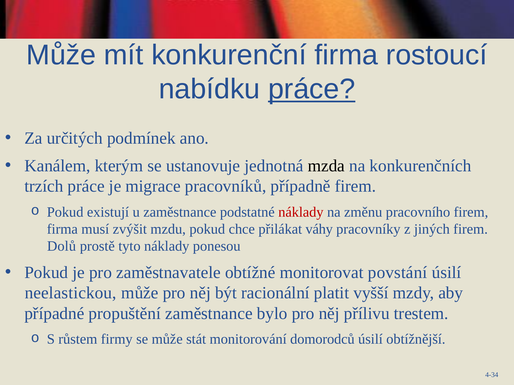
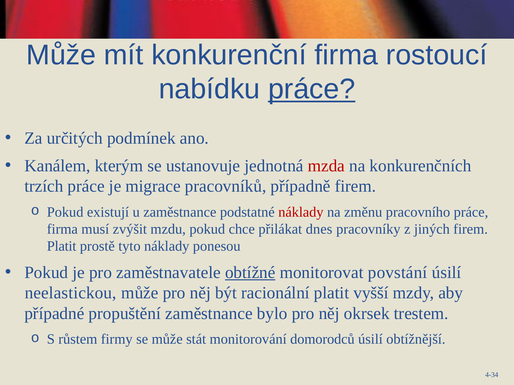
mzda colour: black -> red (326, 166)
pracovního firem: firem -> práce (471, 212)
váhy: váhy -> dnes (319, 229)
Dolů: Dolů -> Platit (62, 247)
obtížné underline: none -> present (250, 273)
přílivu: přílivu -> okrsek (367, 314)
